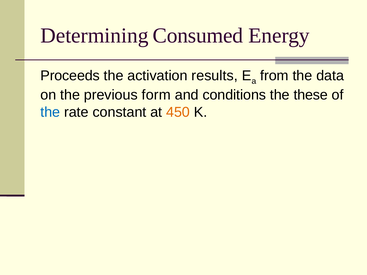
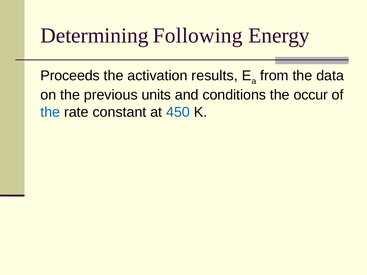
Consumed: Consumed -> Following (198, 36)
form: form -> units (156, 95)
these: these -> occur (311, 95)
450 colour: orange -> blue (178, 112)
